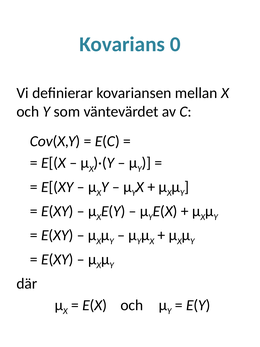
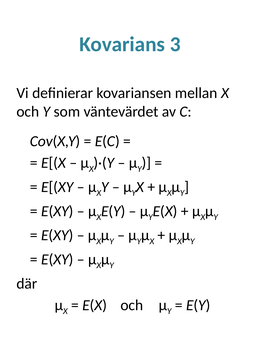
0: 0 -> 3 (175, 44)
